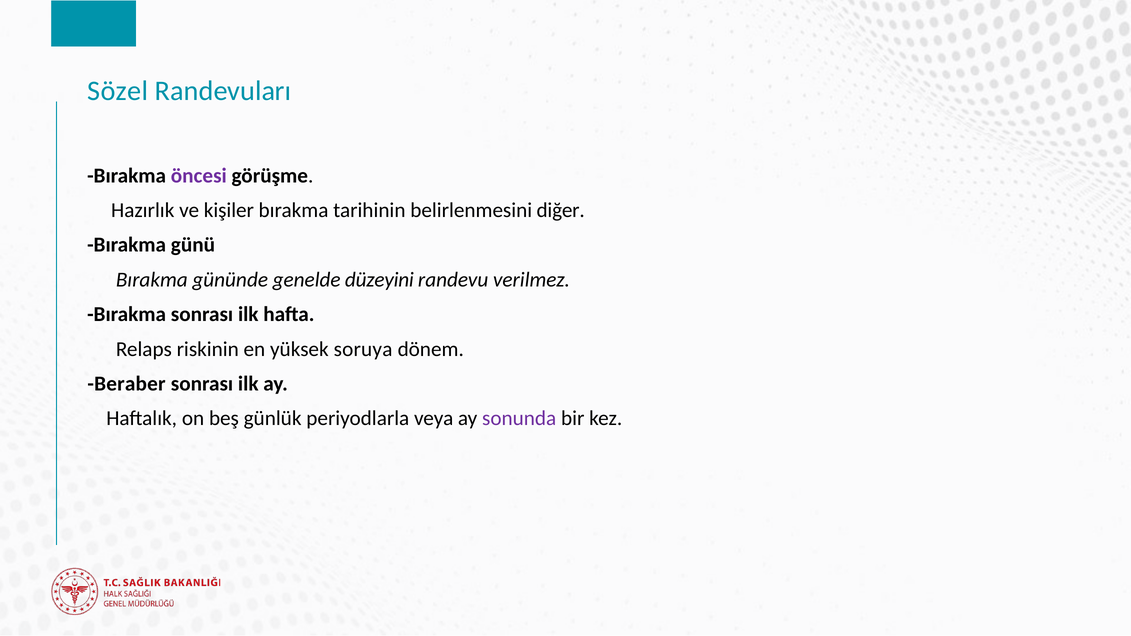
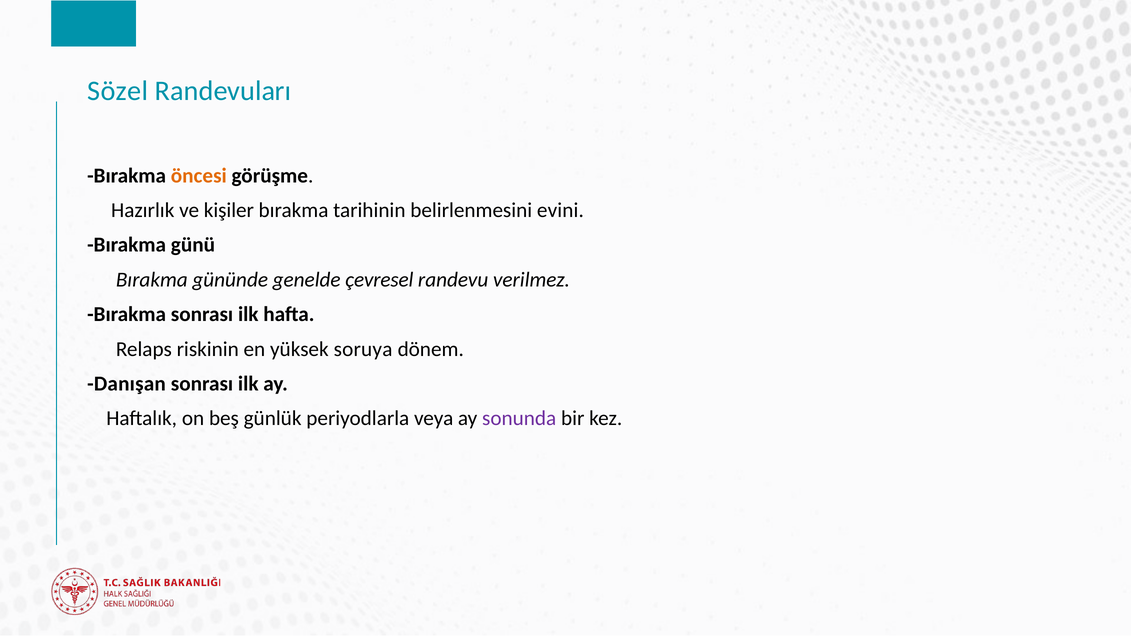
öncesi colour: purple -> orange (199, 176)
diğer: diğer -> evini (560, 210)
düzeyini: düzeyini -> çevresel (379, 280)
Beraber: Beraber -> Danışan (127, 384)
